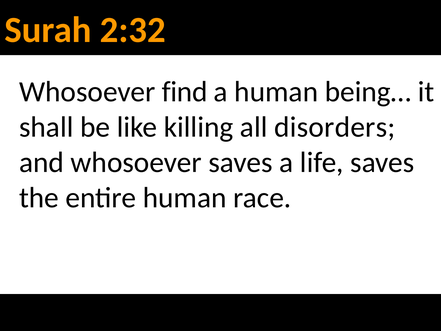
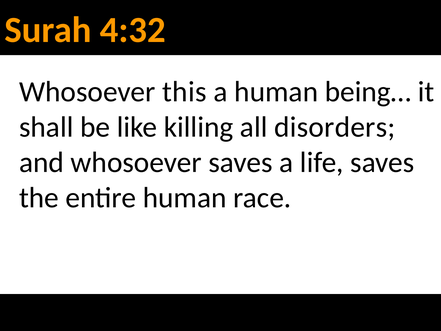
2:32: 2:32 -> 4:32 (133, 30)
find: find -> this (184, 92)
